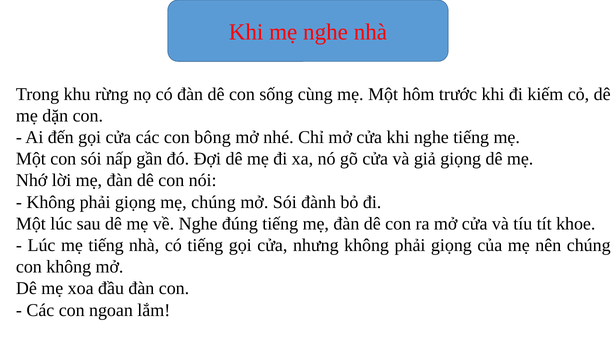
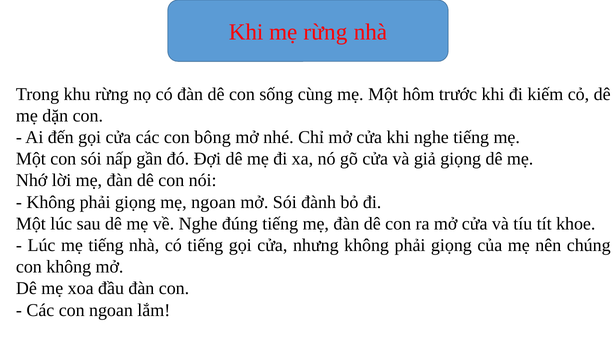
mẹ nghe: nghe -> rừng (325, 32)
mẹ chúng: chúng -> ngoan (213, 202)
